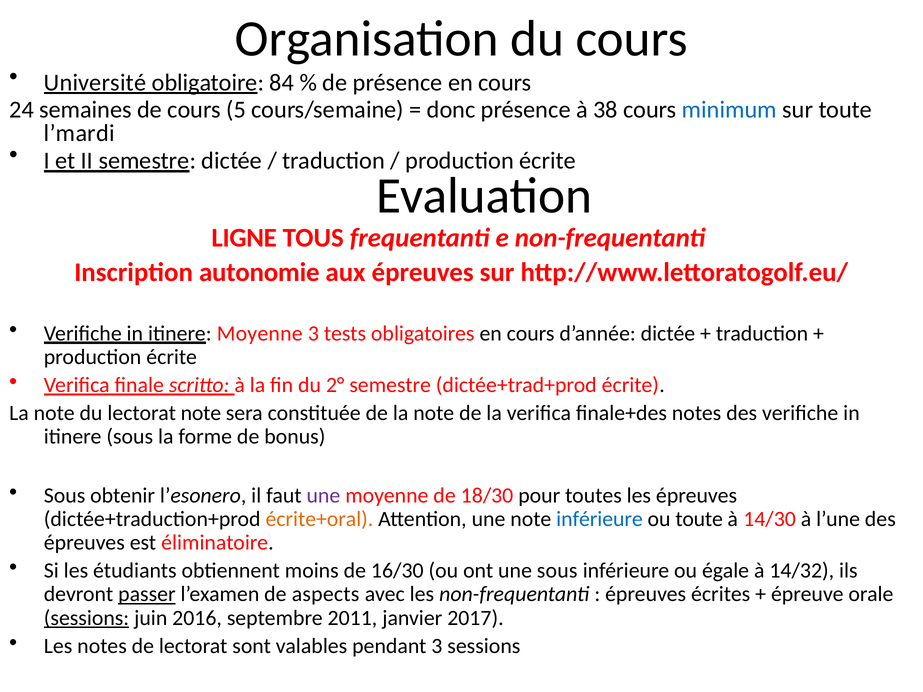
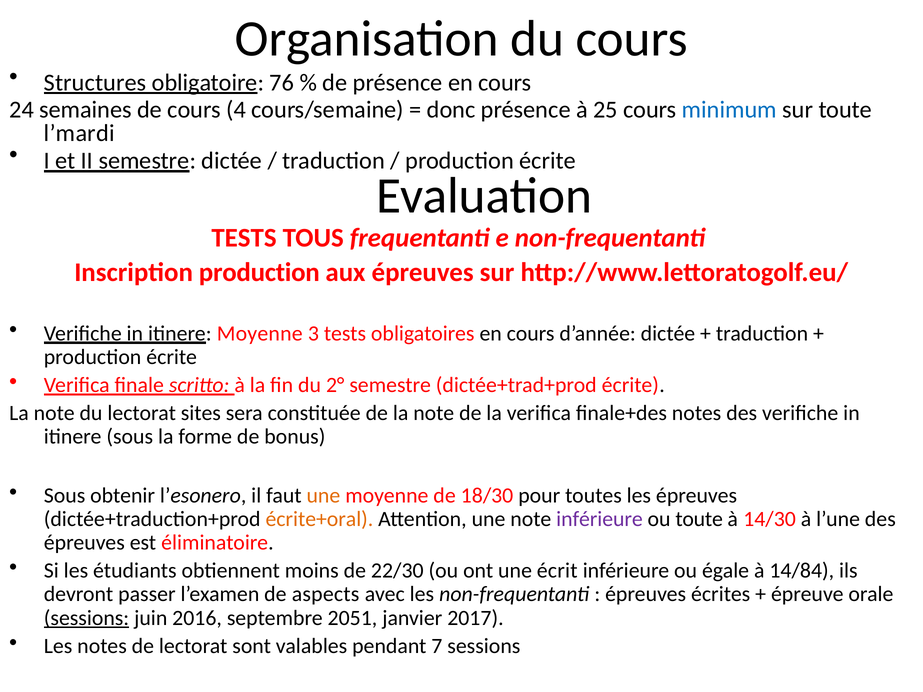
Université: Université -> Structures (95, 83)
84: 84 -> 76 (282, 83)
5: 5 -> 4 (236, 110)
38: 38 -> 25 (605, 110)
LIGNE: LIGNE -> TESTS (244, 238)
Inscription autonomie: autonomie -> production (259, 273)
lectorat note: note -> sites (201, 413)
une colour: purple -> orange (323, 496)
inférieure colour: blue -> purple (599, 519)
16/30: 16/30 -> 22/30 (397, 571)
une sous: sous -> écrit (557, 571)
14/32: 14/32 -> 14/84 (802, 571)
passer underline: present -> none (147, 594)
2011: 2011 -> 2051 (352, 618)
pendant 3: 3 -> 7 (437, 646)
